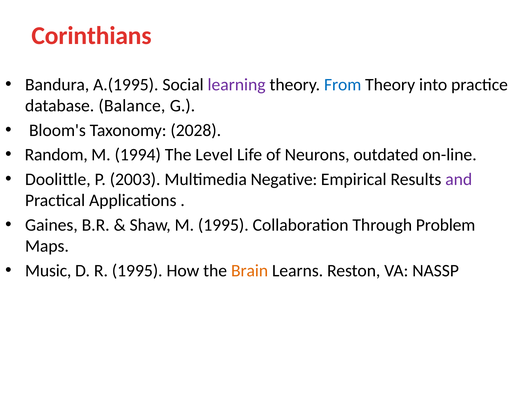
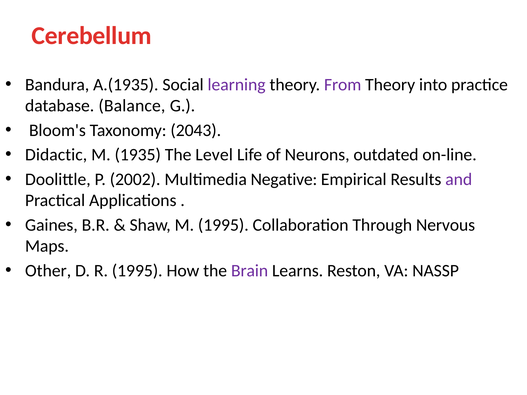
Corinthians: Corinthians -> Cerebellum (92, 36)
A.(1995: A.(1995 -> A.(1935 (126, 85)
From colour: blue -> purple (343, 85)
2028: 2028 -> 2043 (196, 130)
Random: Random -> Didactic (56, 155)
1994: 1994 -> 1935 (138, 155)
2003: 2003 -> 2002 (135, 180)
Problem: Problem -> Nervous (446, 225)
Music: Music -> Other (48, 271)
Brain colour: orange -> purple (250, 271)
